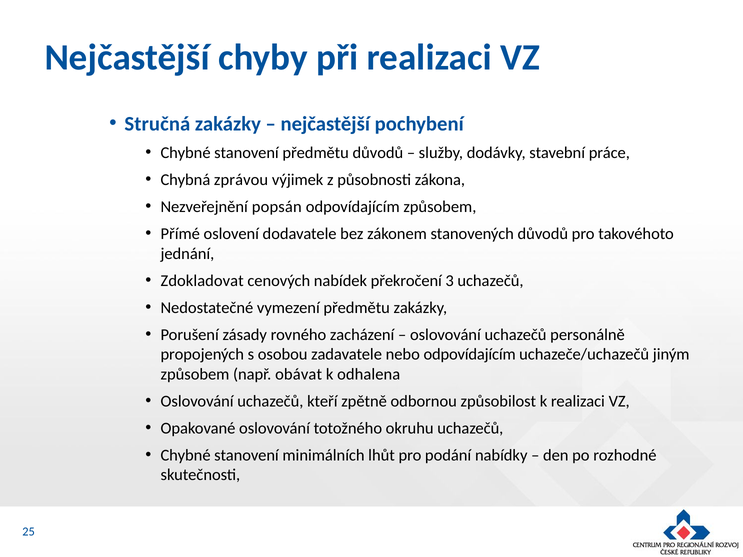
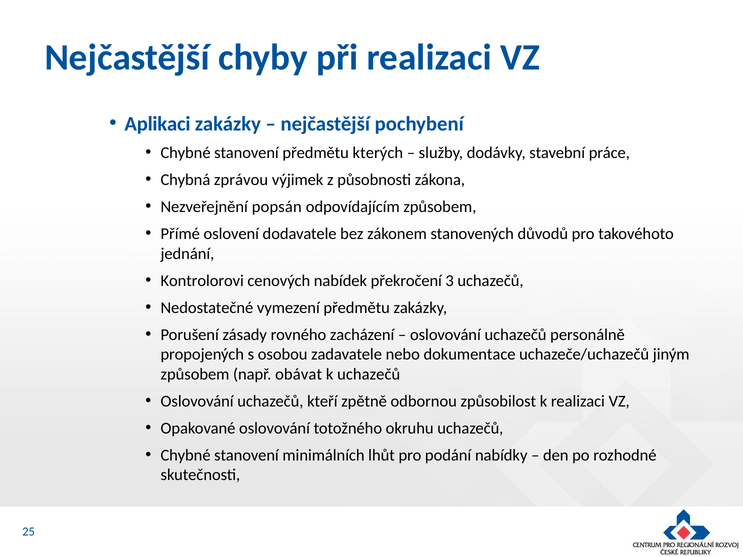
Stručná: Stručná -> Aplikaci (157, 124)
předmětu důvodů: důvodů -> kterých (378, 153)
Zdokladovat: Zdokladovat -> Kontrolorovi (202, 281)
nebo odpovídajícím: odpovídajícím -> dokumentace (470, 355)
k odhalena: odhalena -> uchazečů (369, 374)
